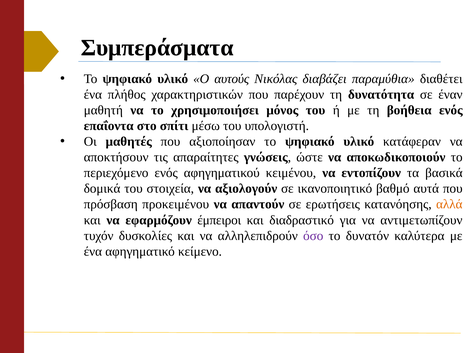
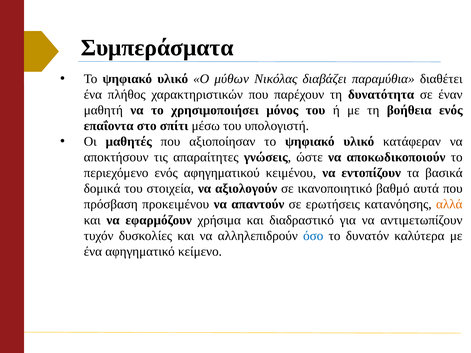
αυτούς: αυτούς -> μύθων (232, 79)
έμπειροι: έμπειροι -> χρήσιμα (219, 220)
όσο colour: purple -> blue (313, 236)
